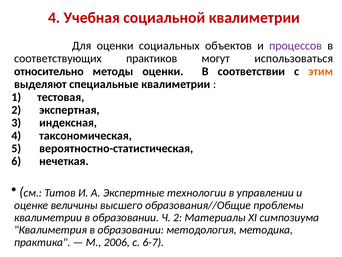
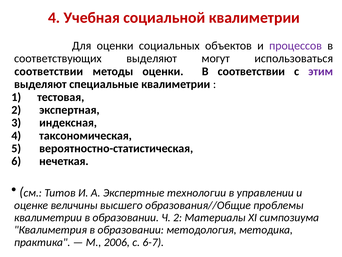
соответствующих практиков: практиков -> выделяют (152, 58)
относительно: относительно -> соответствии (49, 71)
этим colour: orange -> purple (321, 71)
